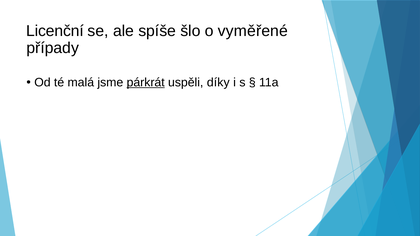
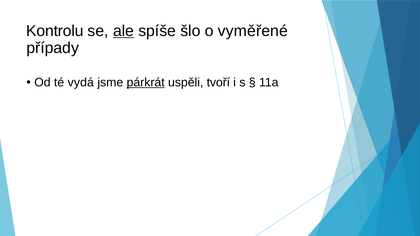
Licenční: Licenční -> Kontrolu (55, 31)
ale underline: none -> present (124, 31)
malá: malá -> vydá (81, 83)
díky: díky -> tvoří (218, 83)
